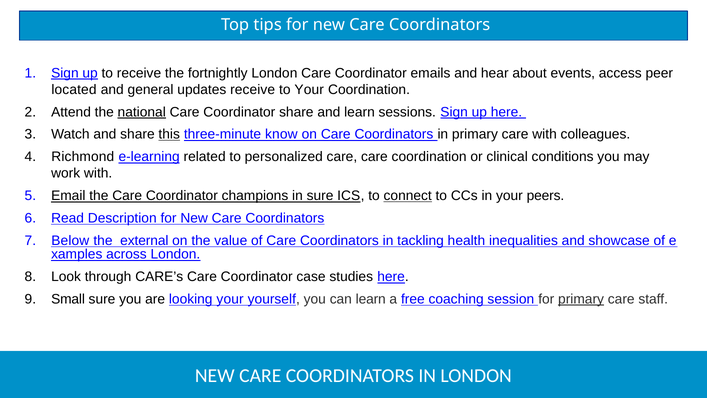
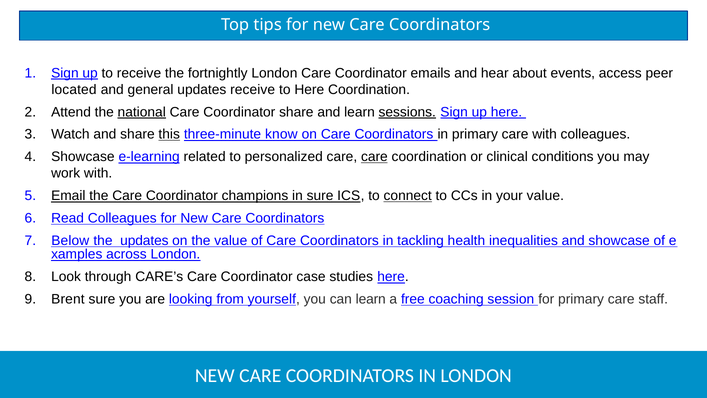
to Your: Your -> Here (309, 89)
sessions underline: none -> present (407, 112)
4 Richmond: Richmond -> Showcase (83, 157)
care underline: none -> present (374, 157)
your peers: peers -> value (545, 196)
Read Description: Description -> Colleagues (122, 218)
the external: external -> updates (144, 240)
Small: Small -> Brent (68, 299)
looking your: your -> from (230, 299)
primary underline: present -> none (581, 299)
